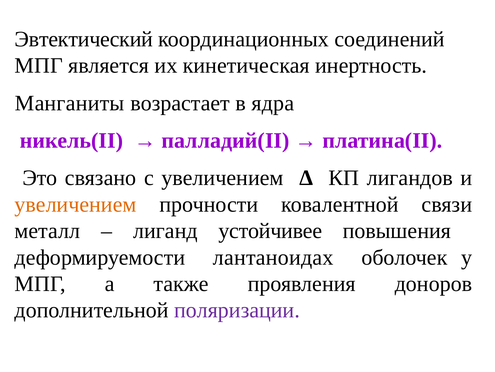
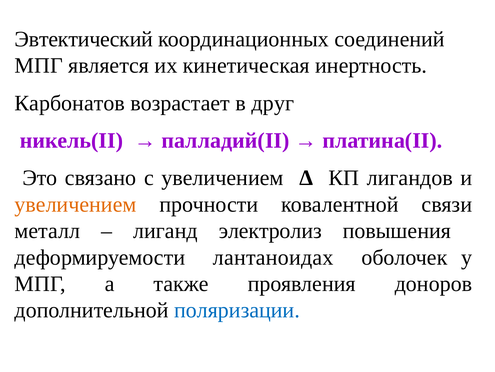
Манганиты: Манганиты -> Карбонатов (70, 103)
ядра: ядра -> друг (273, 103)
устойчивее: устойчивее -> электролиз (270, 230)
поляризации colour: purple -> blue (237, 310)
